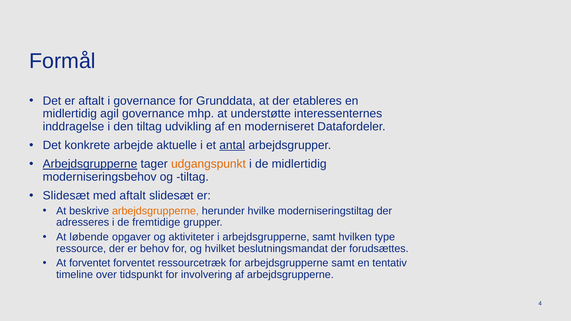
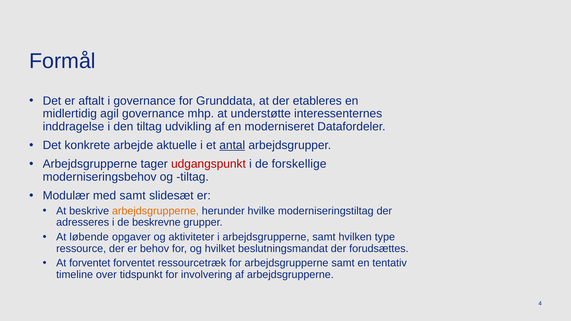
Arbejdsgrupperne underline: present -> none (90, 164)
udgangspunkt colour: orange -> red (208, 164)
de midlertidig: midlertidig -> forskellige (299, 164)
Slidesæt: Slidesæt -> Modulær (66, 196)
med aftalt: aftalt -> samt (133, 196)
fremtidige: fremtidige -> beskrevne (156, 223)
